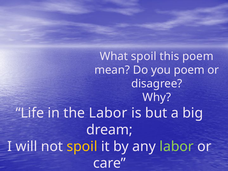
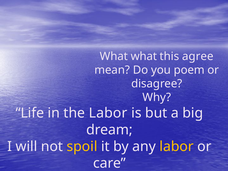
What spoil: spoil -> what (144, 56)
this poem: poem -> agree (198, 56)
labor colour: light green -> yellow (177, 146)
